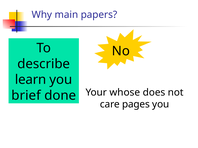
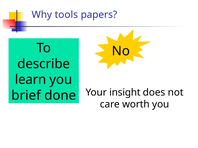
main: main -> tools (66, 15)
whose: whose -> insight (125, 93)
pages: pages -> worth (136, 105)
